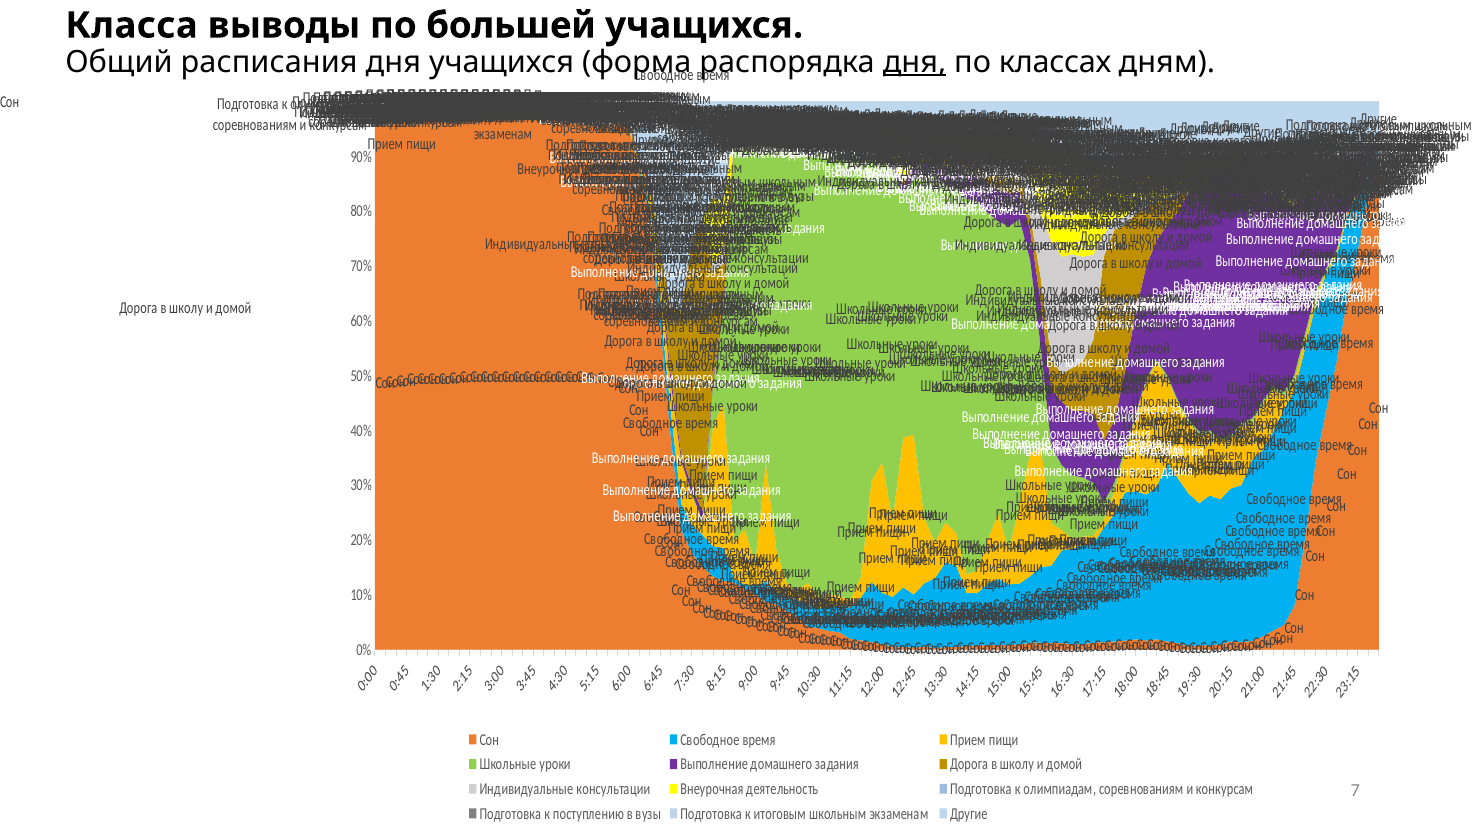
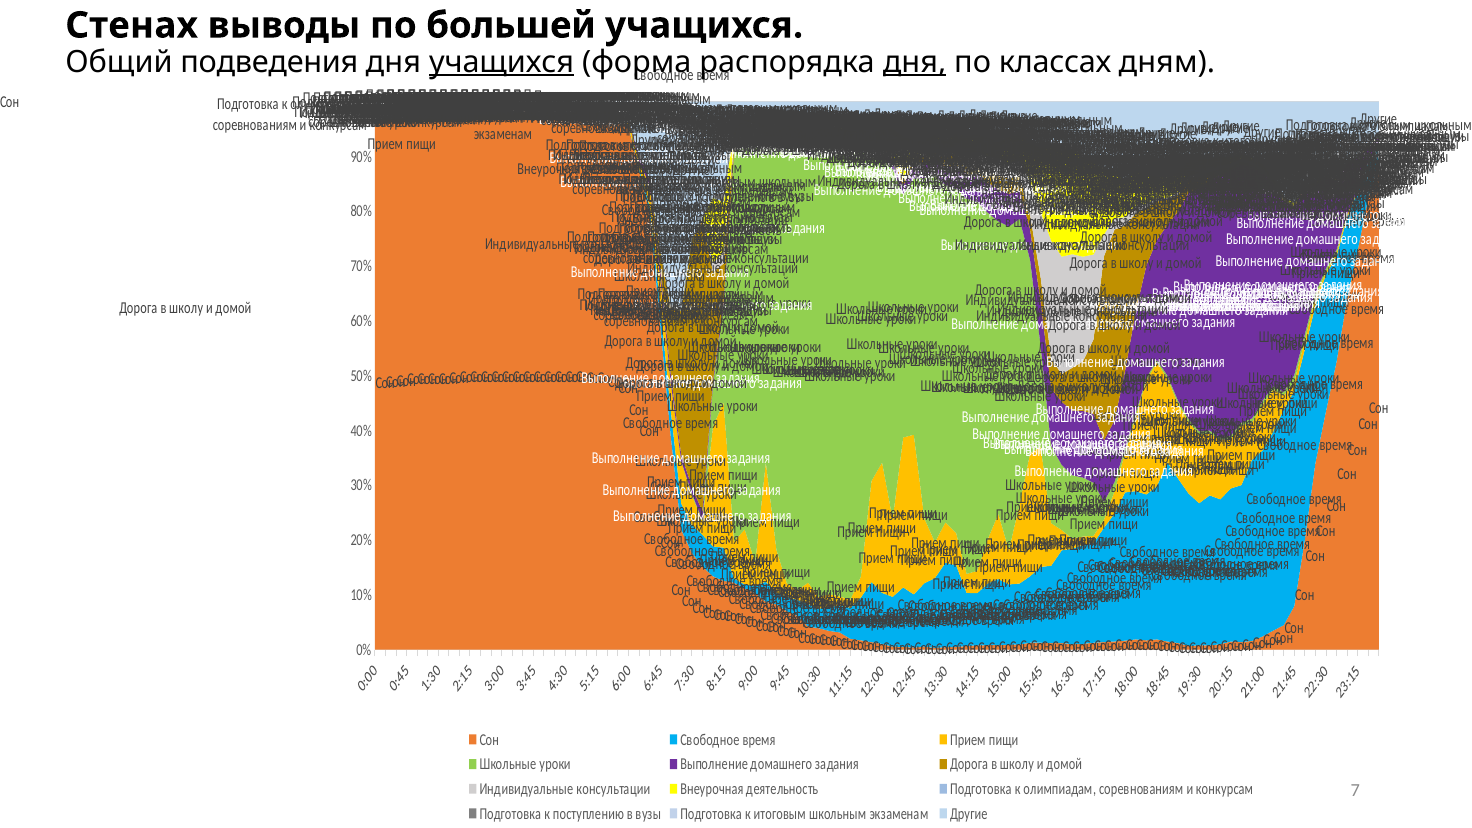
Класса: Класса -> Стенах (132, 25)
расписания: расписания -> подведения (269, 62)
учащихся underline: none -> present (502, 62)
